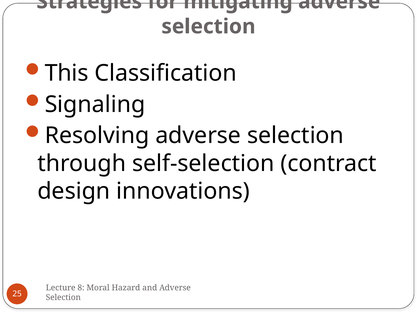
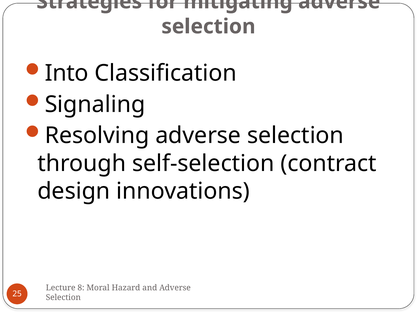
This: This -> Into (67, 73)
